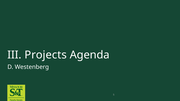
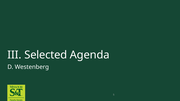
Projects: Projects -> Selected (46, 55)
